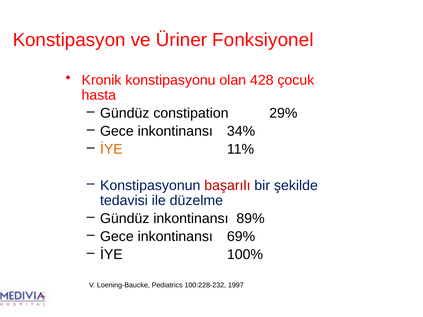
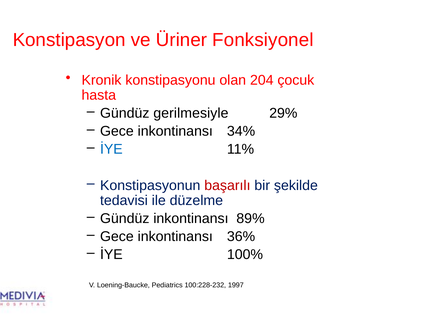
428: 428 -> 204 (262, 80)
constipation: constipation -> gerilmesiyle (191, 113)
İYE colour: orange -> blue (111, 149)
69%: 69% -> 36% (241, 237)
